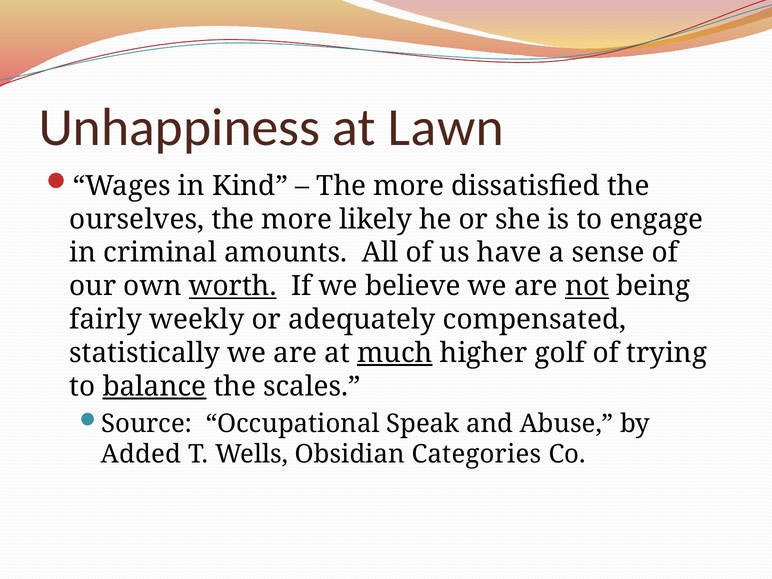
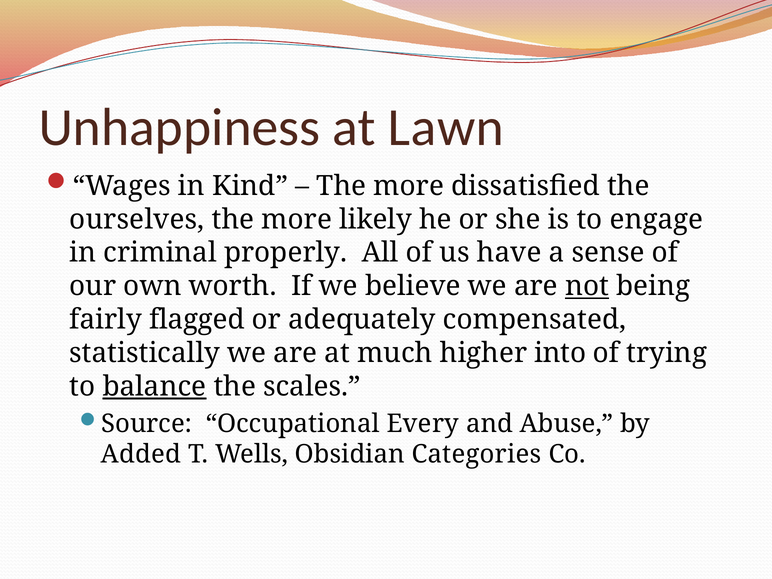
amounts: amounts -> properly (286, 253)
worth underline: present -> none (233, 286)
weekly: weekly -> flagged (197, 320)
much underline: present -> none (395, 353)
golf: golf -> into (560, 353)
Speak: Speak -> Every (423, 424)
